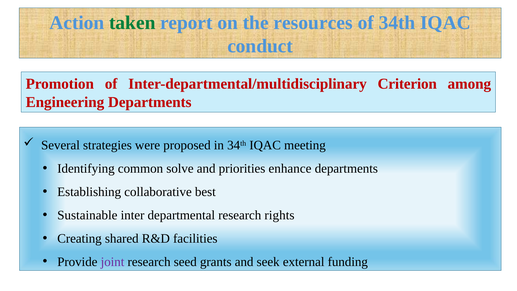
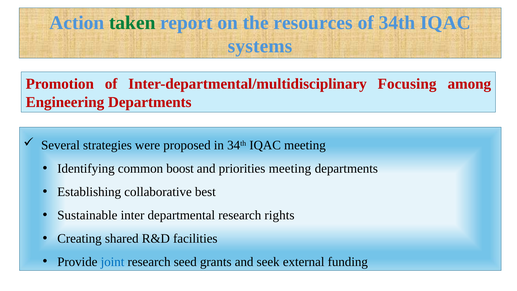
conduct: conduct -> systems (260, 46)
Criterion: Criterion -> Focusing (407, 84)
solve: solve -> boost (180, 169)
priorities enhance: enhance -> meeting (290, 169)
joint colour: purple -> blue (113, 262)
